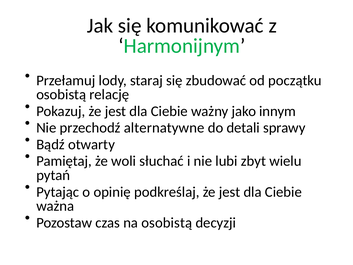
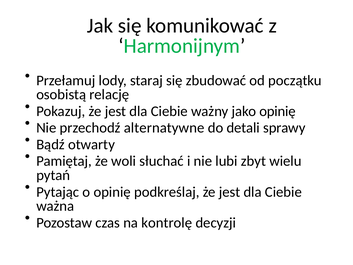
jako innym: innym -> opinię (278, 111)
na osobistą: osobistą -> kontrolę (167, 222)
